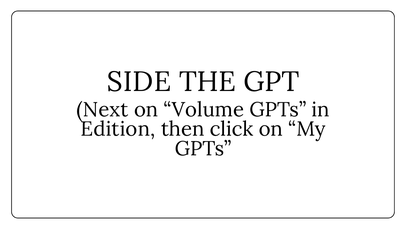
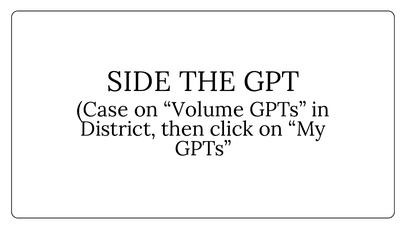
Next: Next -> Case (102, 109)
Edition: Edition -> District (118, 129)
